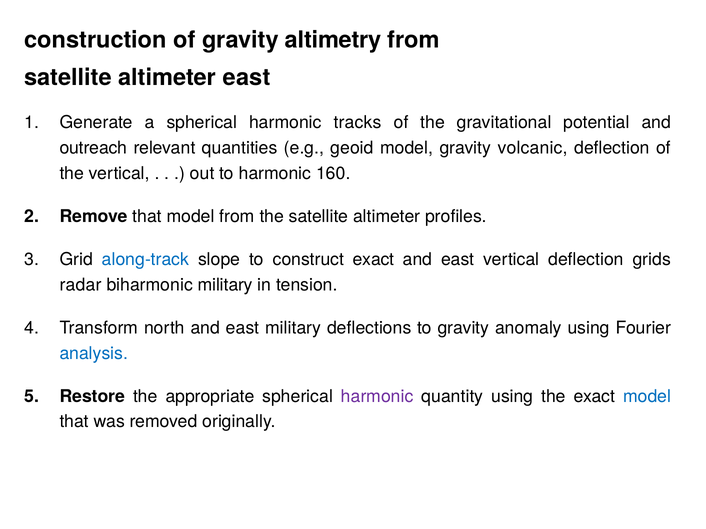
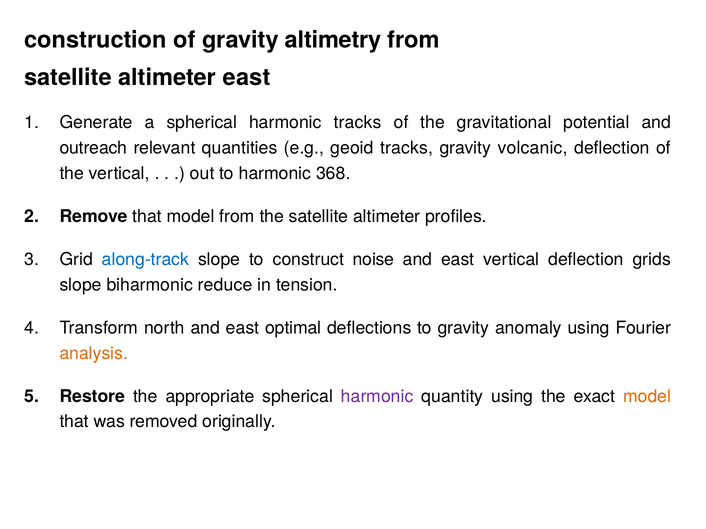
geoid model: model -> tracks (407, 148)
160: 160 -> 368 (333, 174)
construct exact: exact -> noise (373, 260)
radar: radar -> slope (81, 285)
biharmonic military: military -> reduce (225, 285)
east military: military -> optimal (293, 328)
analysis colour: blue -> orange (94, 354)
model colour: blue -> orange (647, 397)
